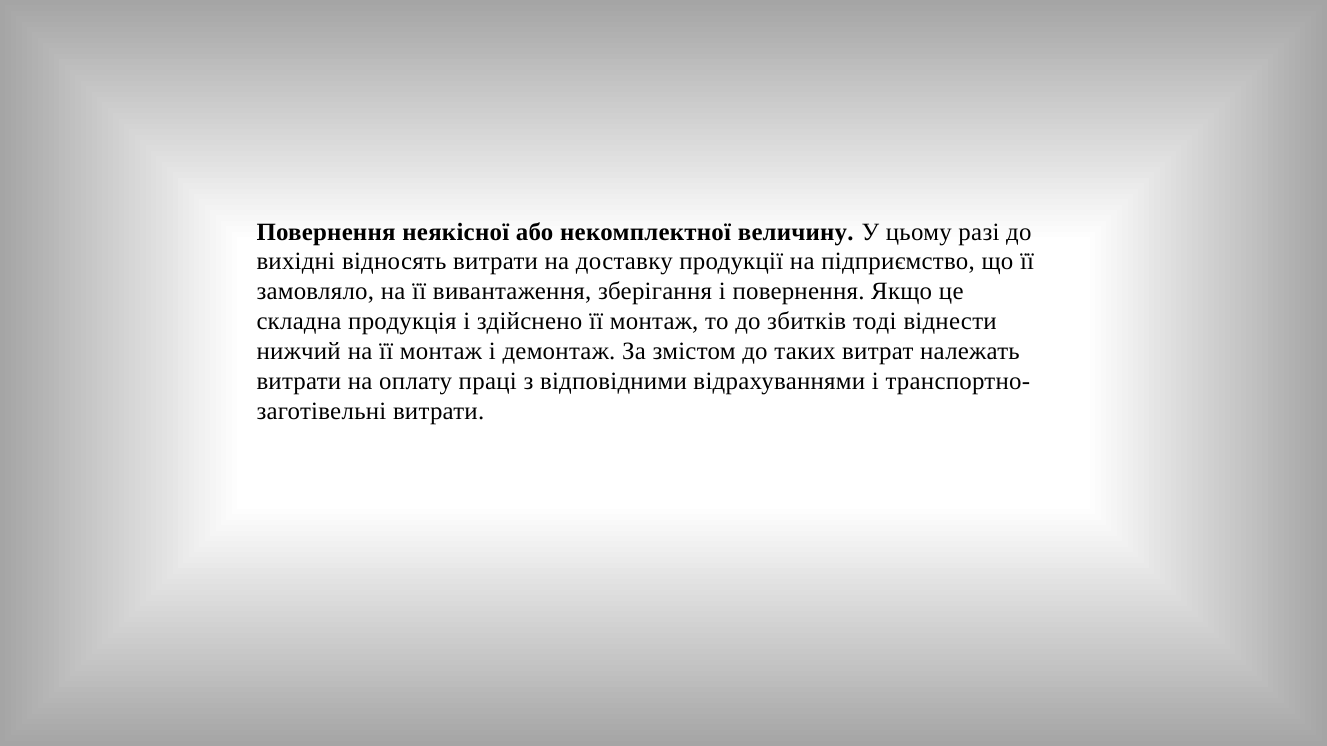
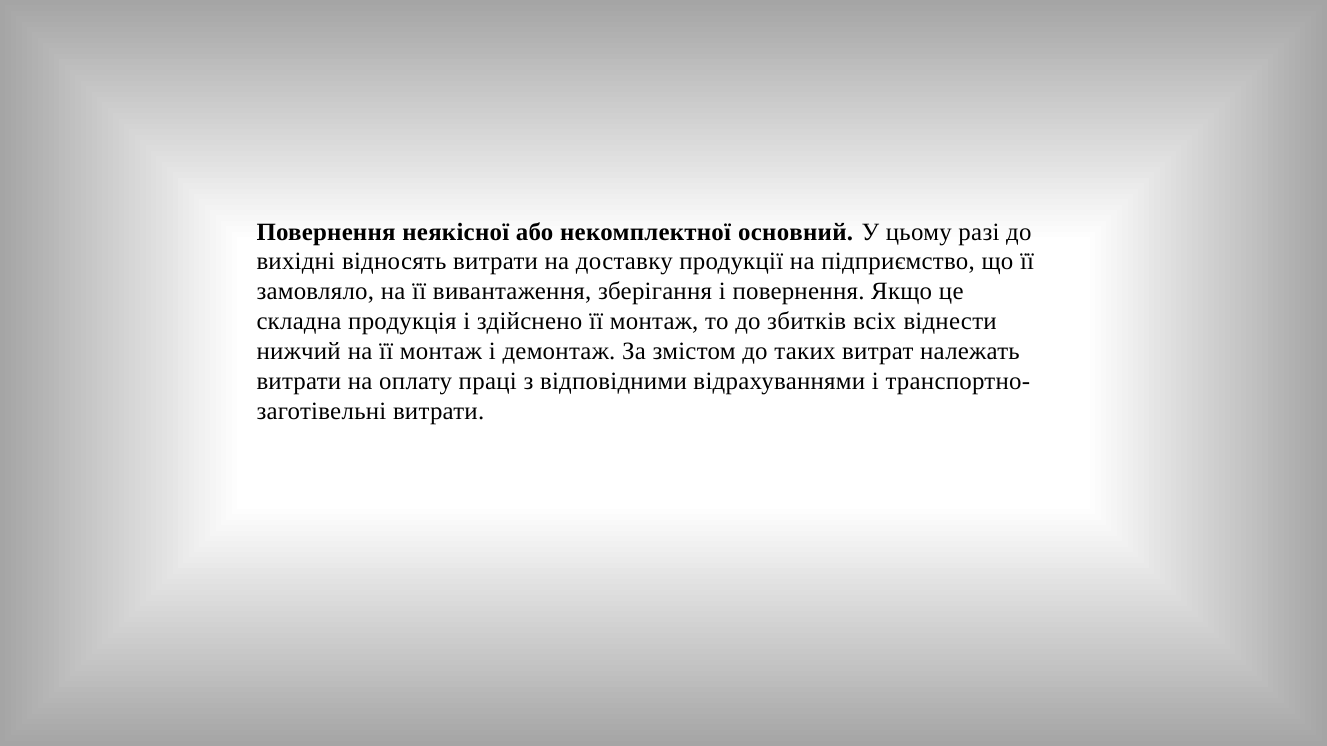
величину: величину -> основний (796, 232)
тоді: тоді -> всіх (875, 322)
